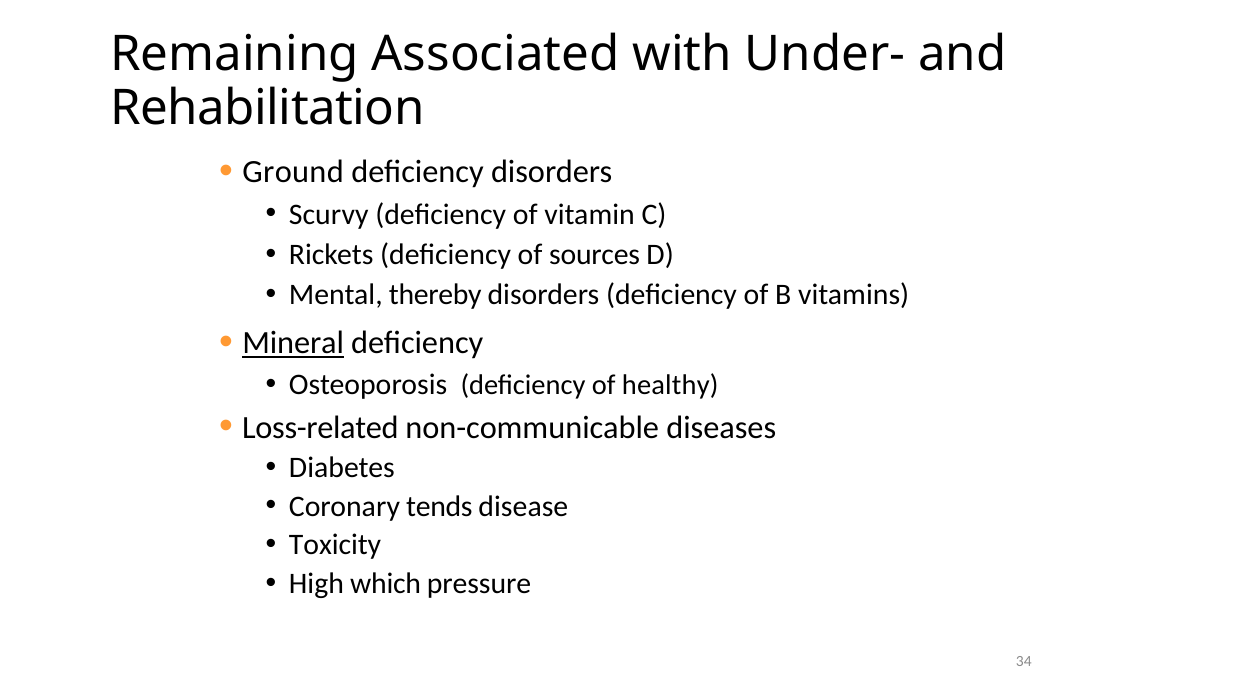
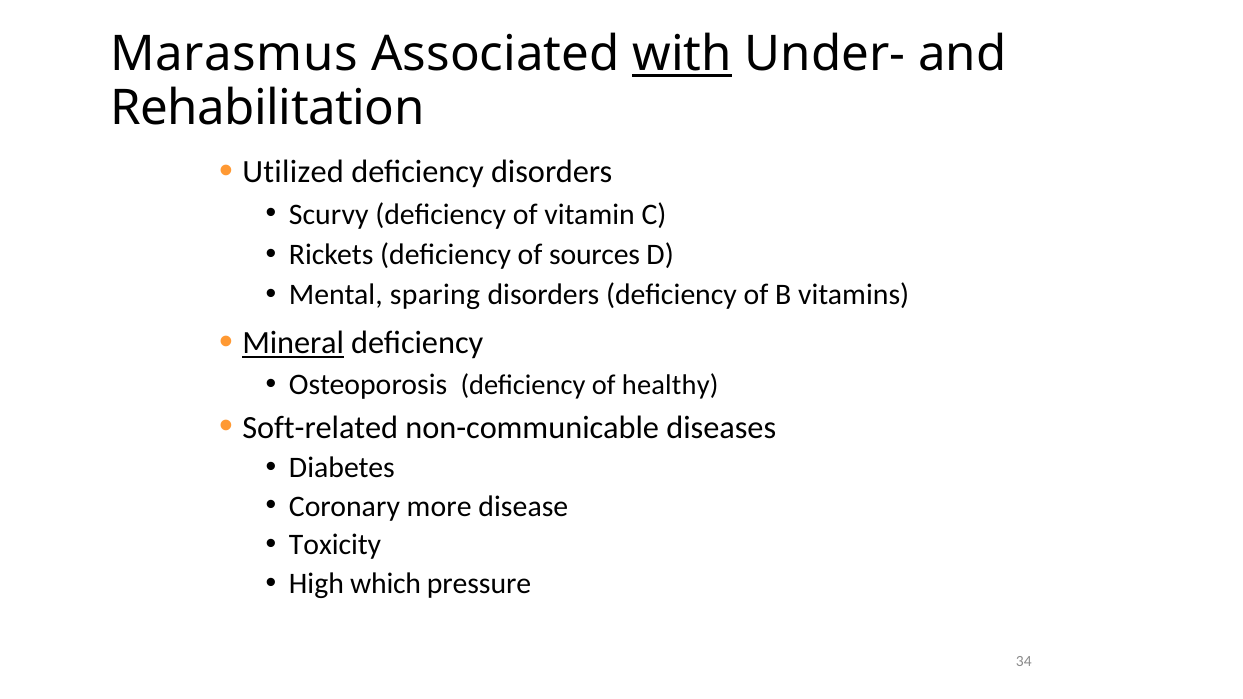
Remaining: Remaining -> Marasmus (234, 55)
with underline: none -> present (682, 55)
Ground: Ground -> Utilized (293, 172)
thereby: thereby -> sparing (435, 295)
Loss-related: Loss-related -> Soft-related (320, 428)
tends: tends -> more (439, 507)
